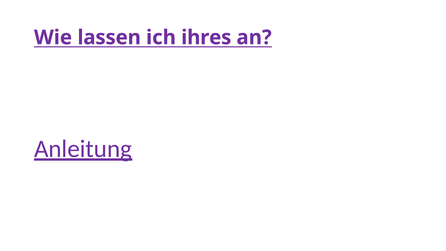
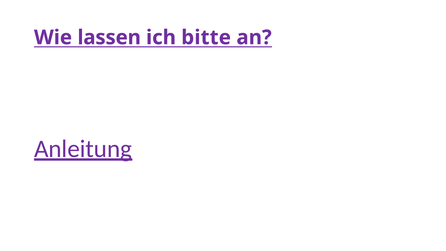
ihres: ihres -> bitte (206, 37)
